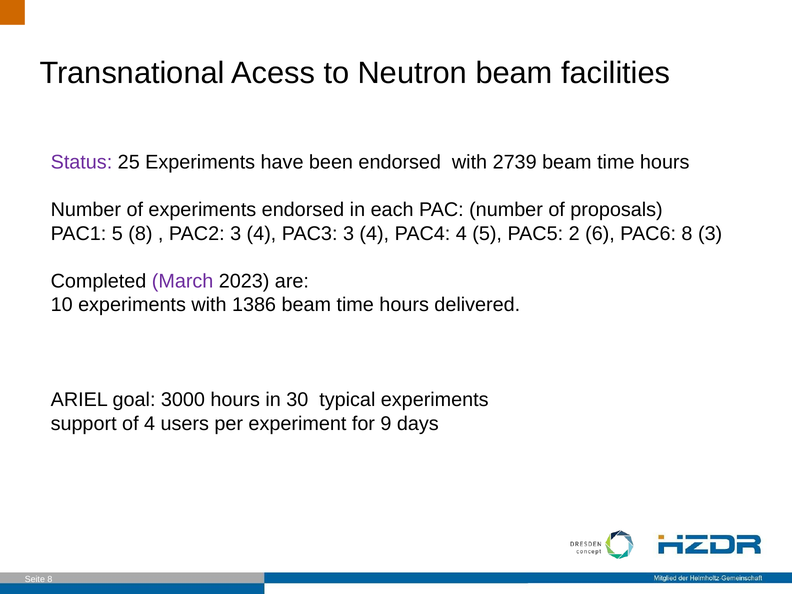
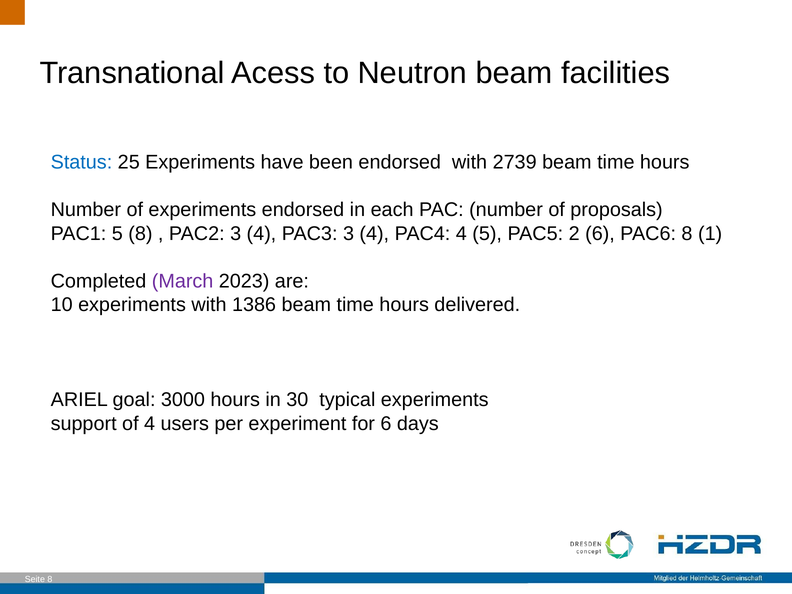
Status colour: purple -> blue (81, 162)
8 3: 3 -> 1 (710, 233)
for 9: 9 -> 6 (386, 424)
